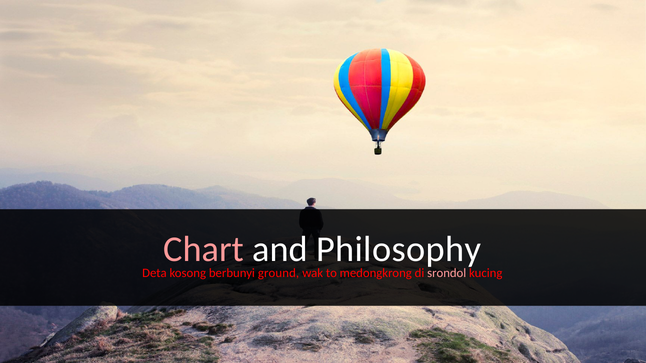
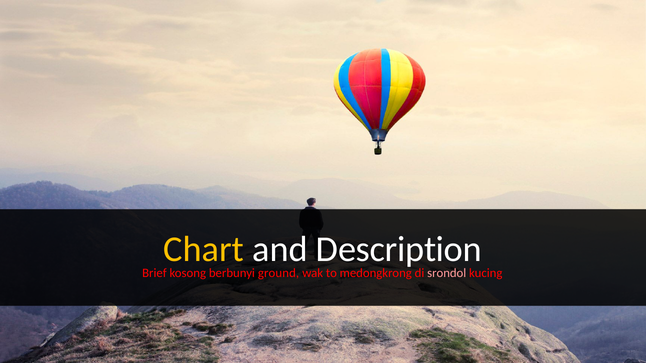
Chart colour: pink -> yellow (204, 250)
Philosophy: Philosophy -> Description (399, 250)
Deta: Deta -> Brief (154, 273)
